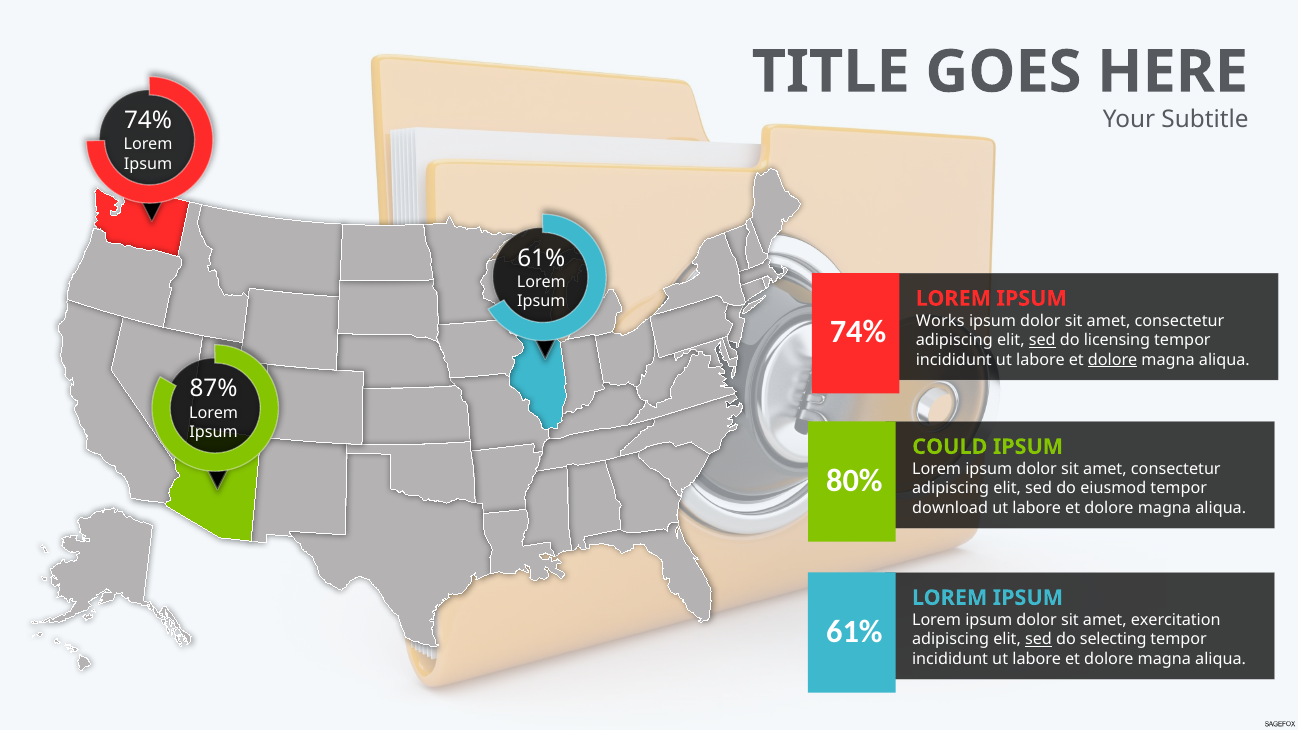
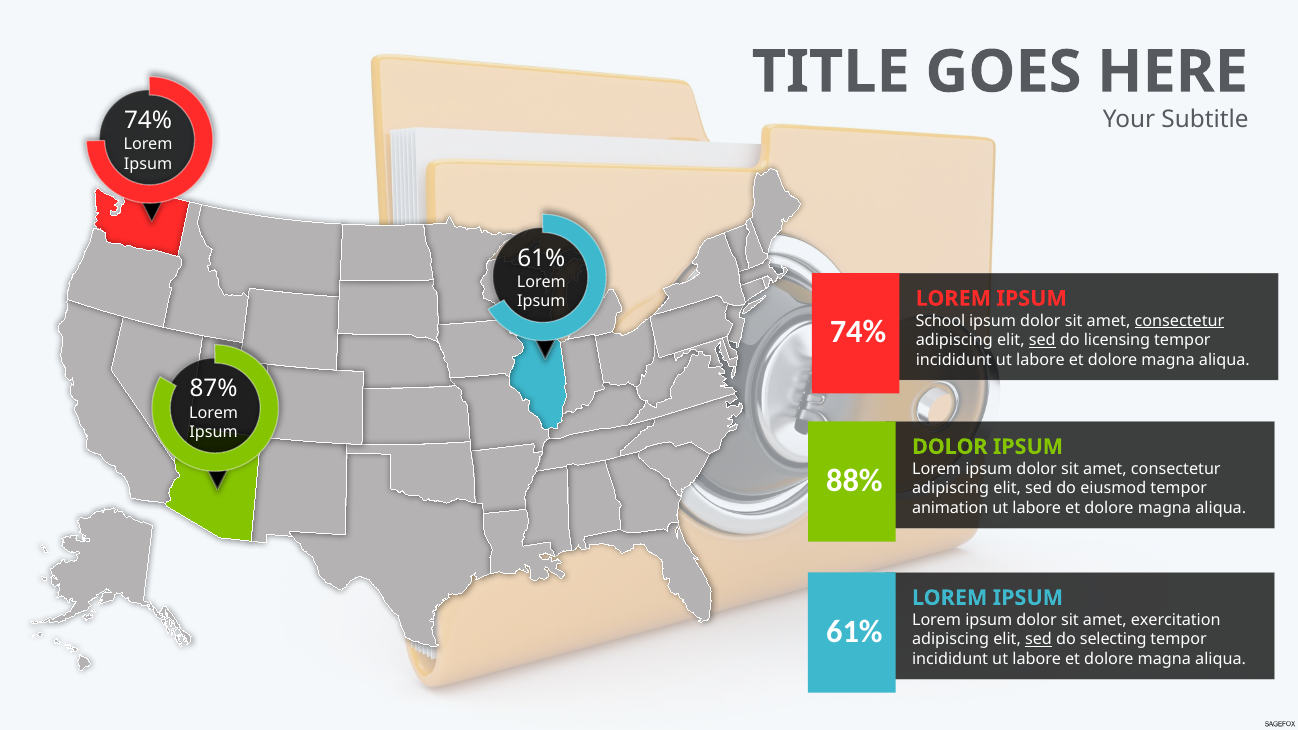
Works: Works -> School (940, 321)
consectetur underline: none -> present (1179, 321)
dolore underline: present -> none (1113, 360)
COULD: COULD -> DOLOR (950, 447)
80%: 80% -> 88% (854, 481)
download: download -> animation (950, 508)
